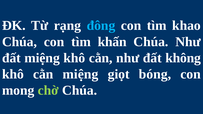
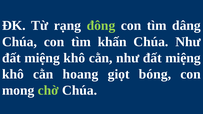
đông colour: light blue -> light green (101, 26)
khao: khao -> dâng (186, 26)
cằn như đất không: không -> miệng (183, 58)
cằn miệng: miệng -> hoang (80, 74)
